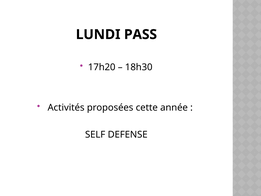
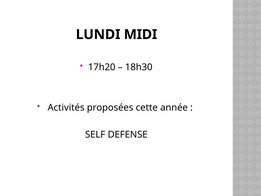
PASS: PASS -> MIDI (141, 34)
